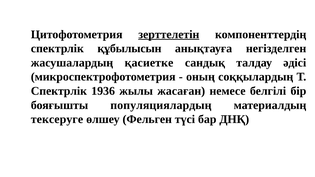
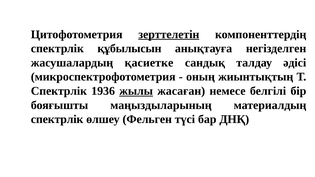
соққылардың: соққылардың -> жиынтықтың (256, 77)
жылы underline: none -> present (136, 91)
популяциялардың: популяциялардың -> маңыздыларының (161, 105)
тексеруге: тексеруге -> спектрлік (57, 119)
